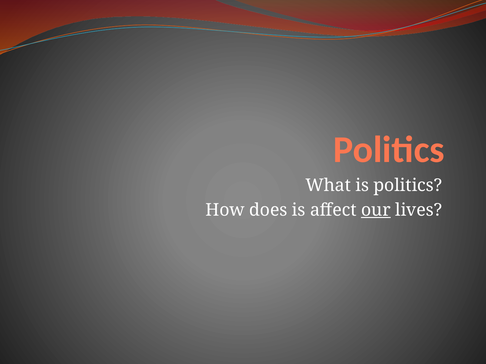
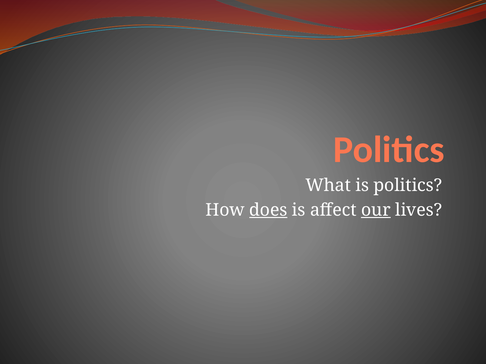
does underline: none -> present (268, 210)
